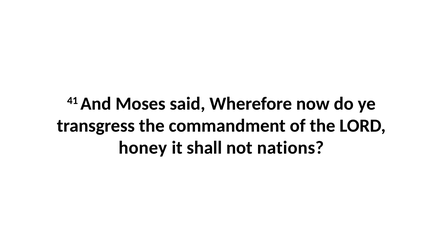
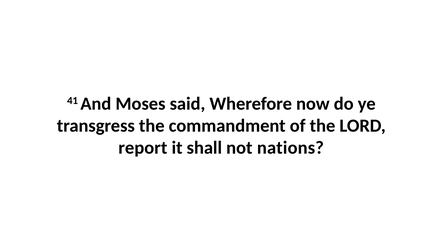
honey: honey -> report (143, 148)
